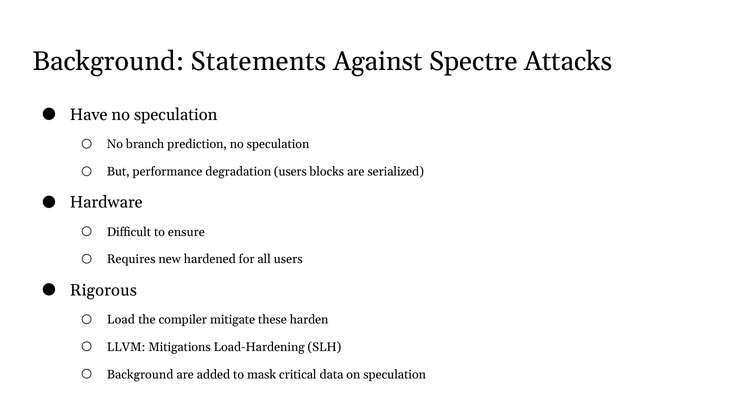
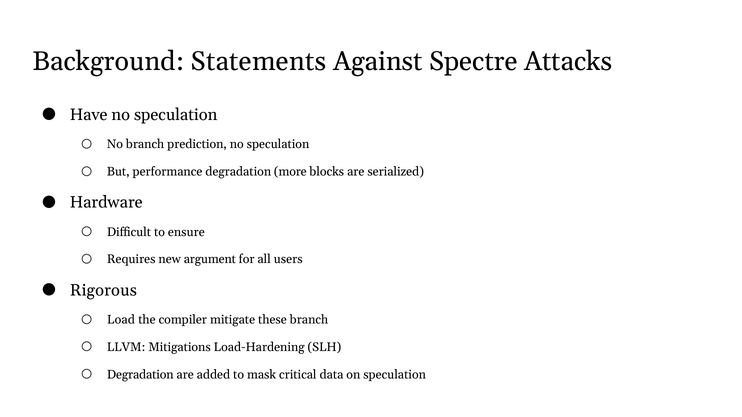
degradation users: users -> more (290, 172)
hardened: hardened -> argument (210, 260)
these harden: harden -> branch (309, 320)
Background: Background -> Degradation (140, 375)
